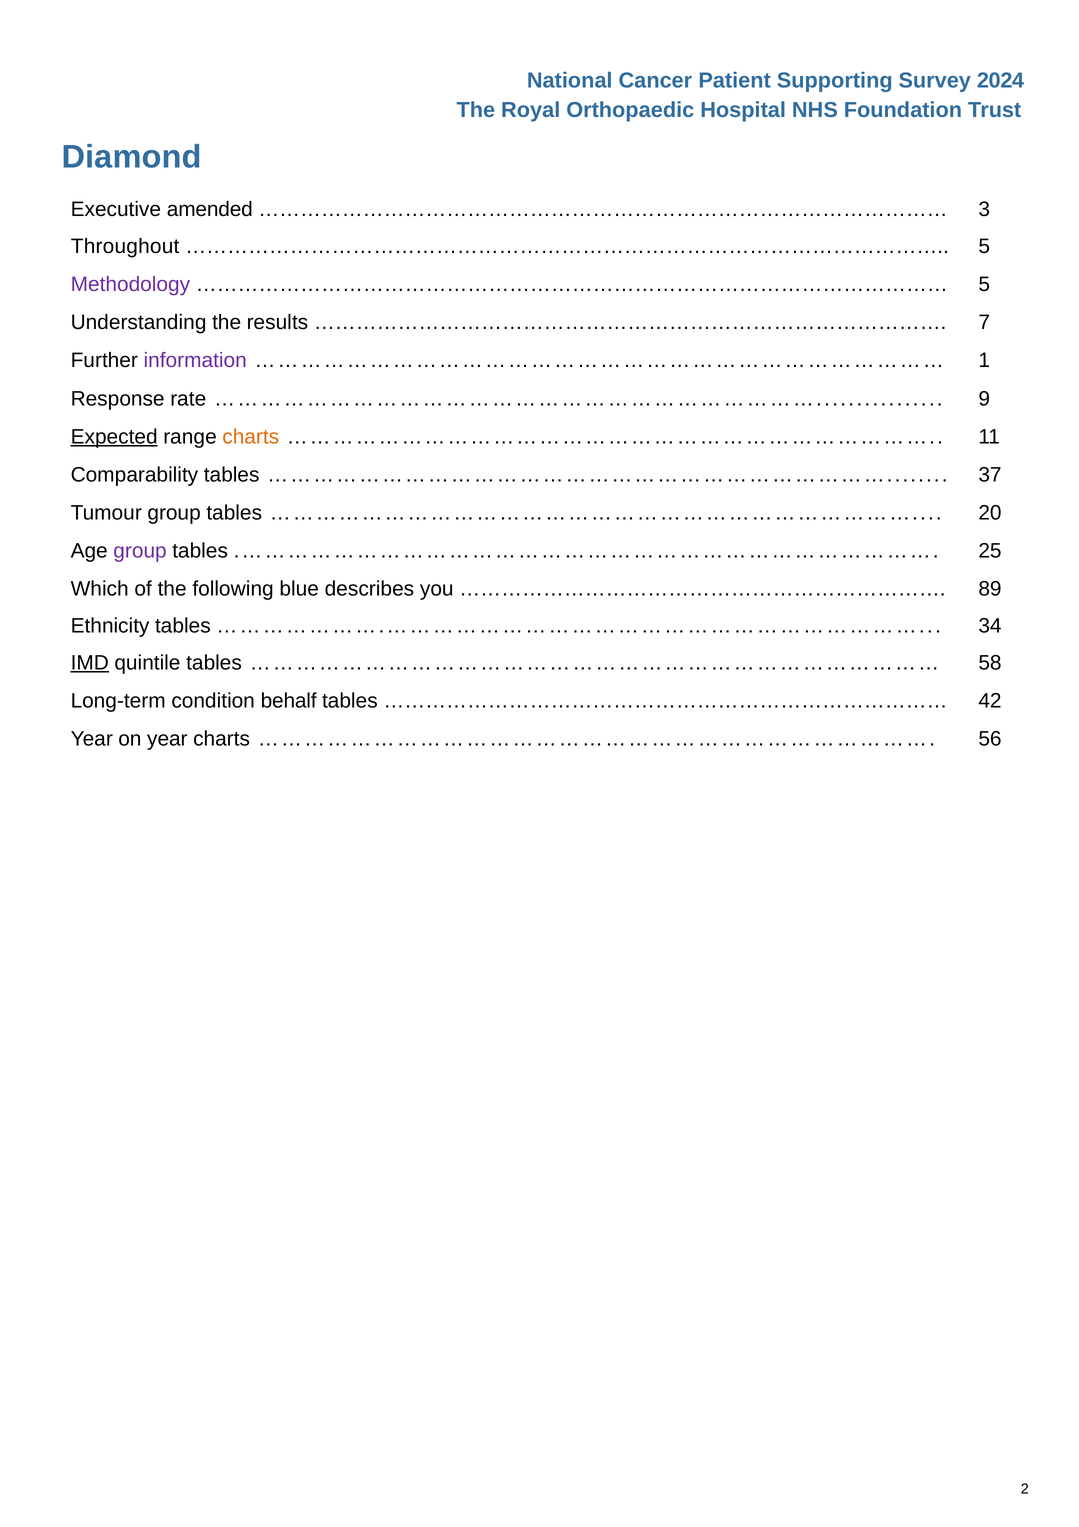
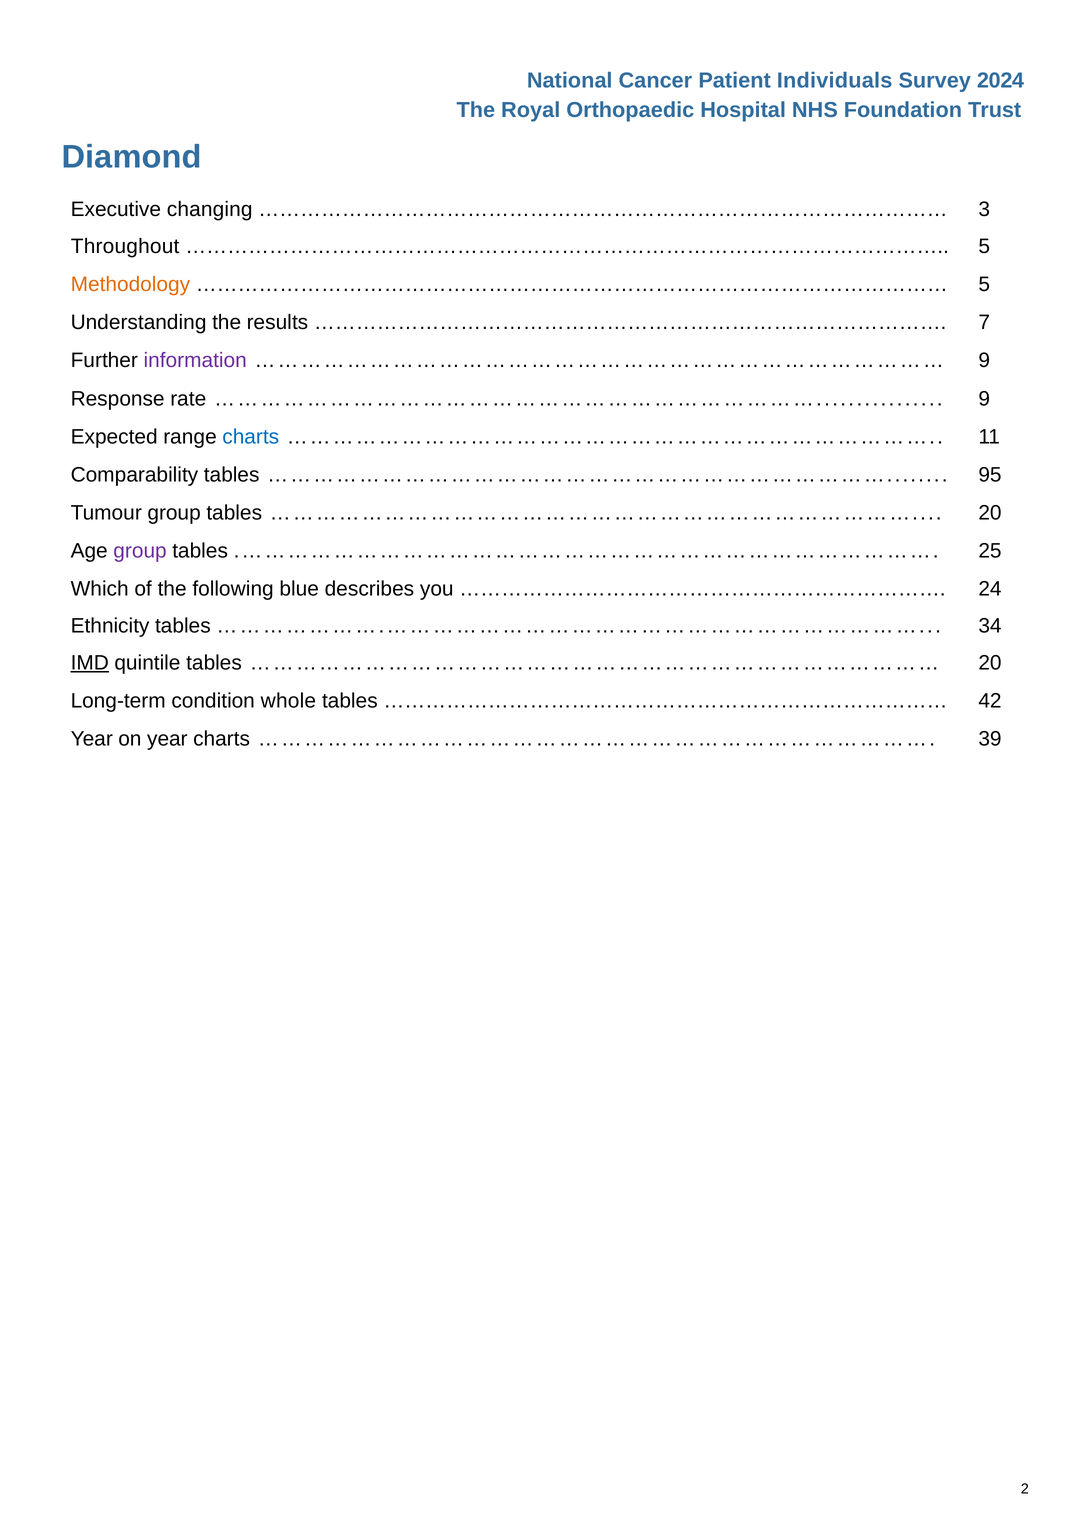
Supporting: Supporting -> Individuals (835, 80)
amended: amended -> changing (210, 209)
Methodology colour: purple -> orange (130, 284)
1: 1 -> 9 (984, 361)
Expected underline: present -> none (114, 437)
charts colour: orange -> blue (251, 437)
37: 37 -> 95 (990, 475)
89: 89 -> 24 (990, 589)
58: 58 -> 20 (990, 663)
behalf: behalf -> whole (288, 701)
56: 56 -> 39 (990, 739)
